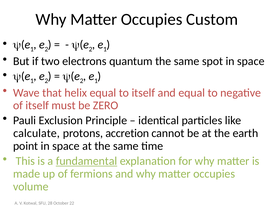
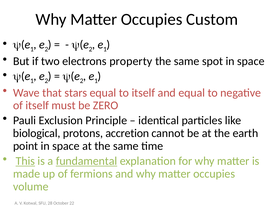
quantum: quantum -> property (131, 61)
helix: helix -> stars (76, 92)
calculate: calculate -> biological (37, 133)
This underline: none -> present (25, 161)
